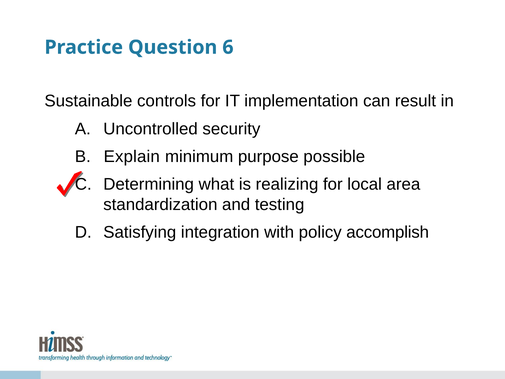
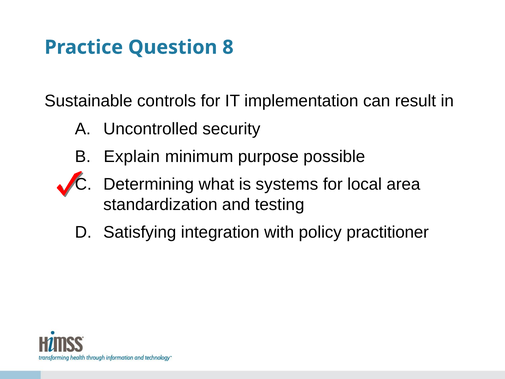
6: 6 -> 8 (228, 47)
realizing: realizing -> systems (287, 184)
accomplish: accomplish -> practitioner (388, 232)
